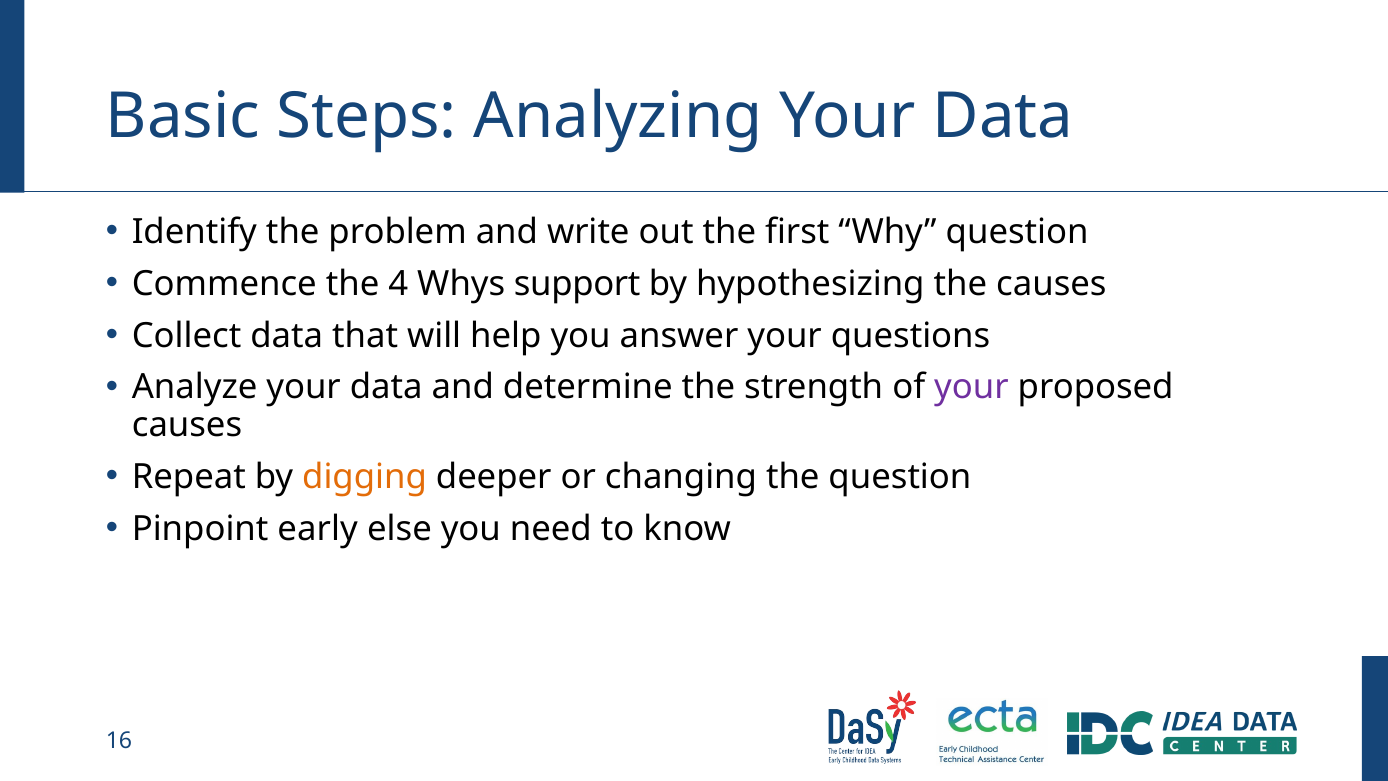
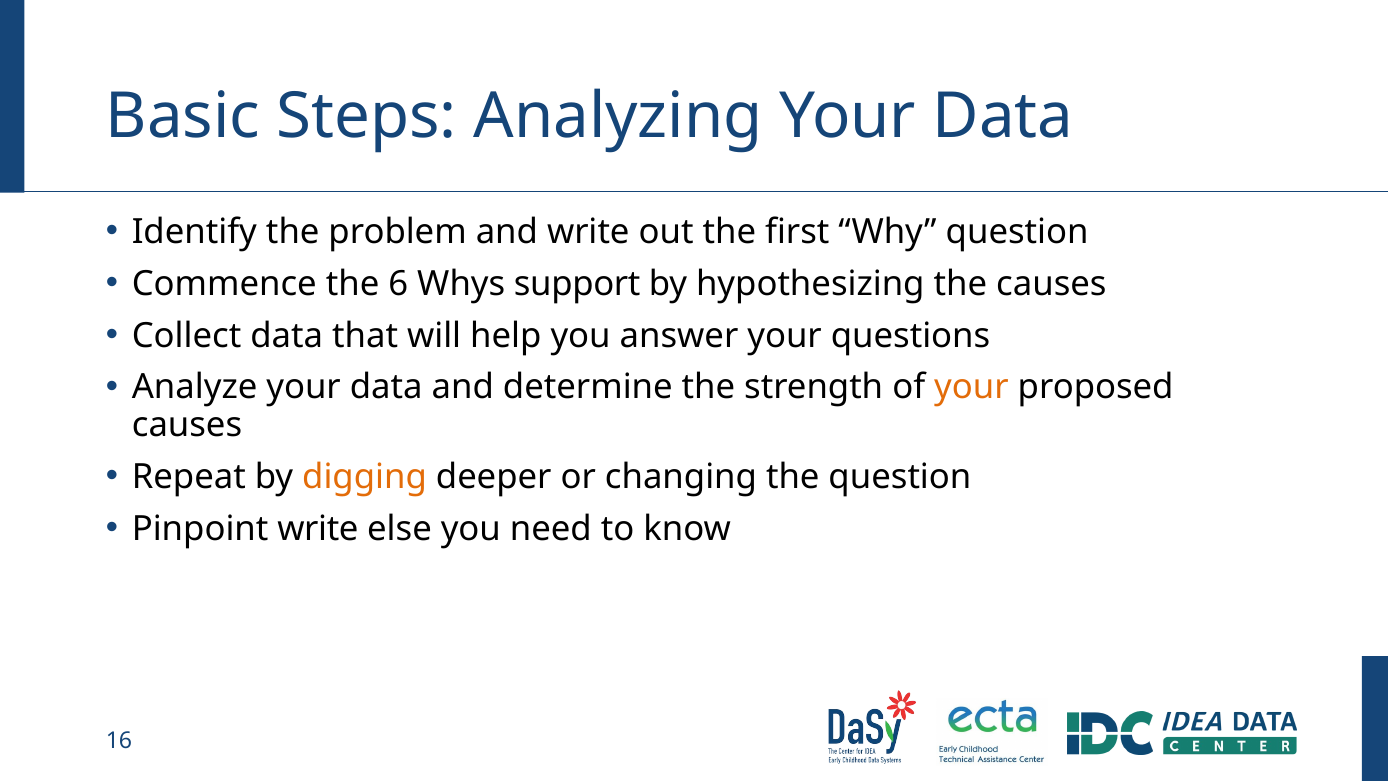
4: 4 -> 6 (398, 284)
your colour: purple -> orange (971, 387)
Pinpoint early: early -> write (318, 529)
